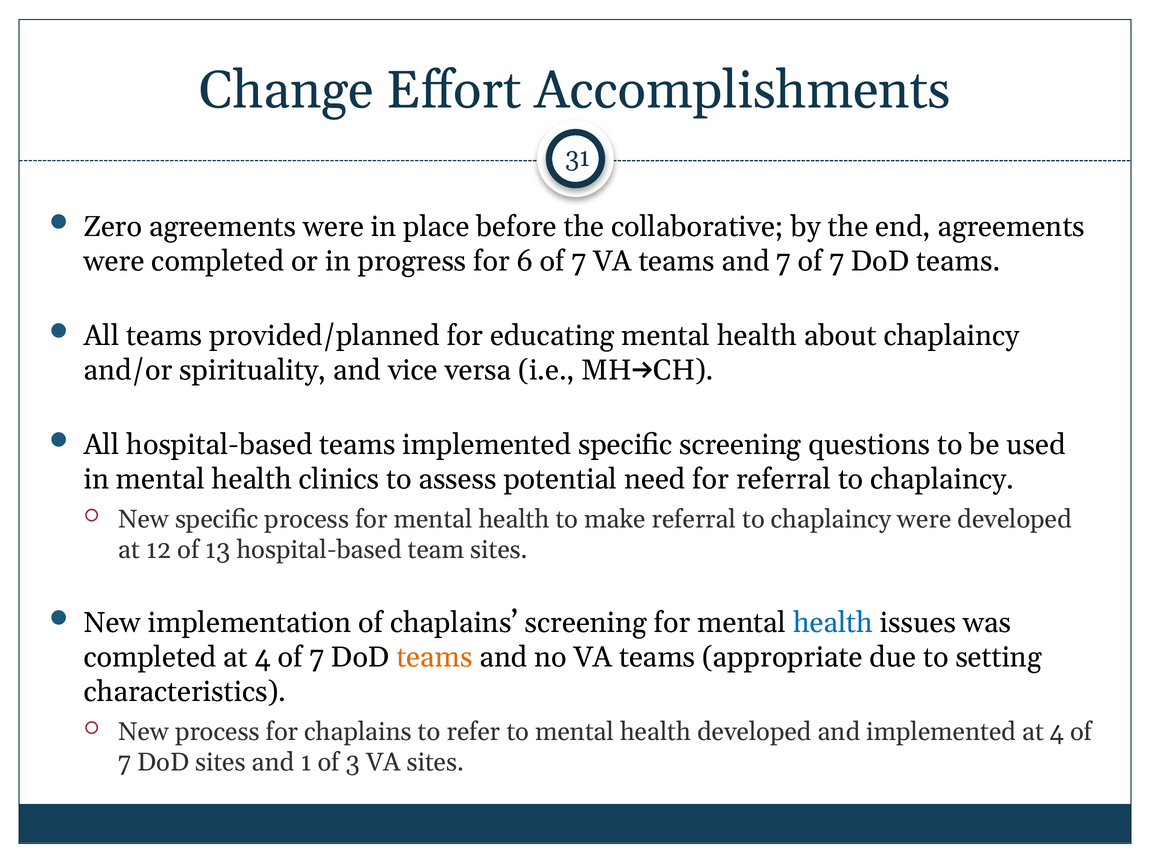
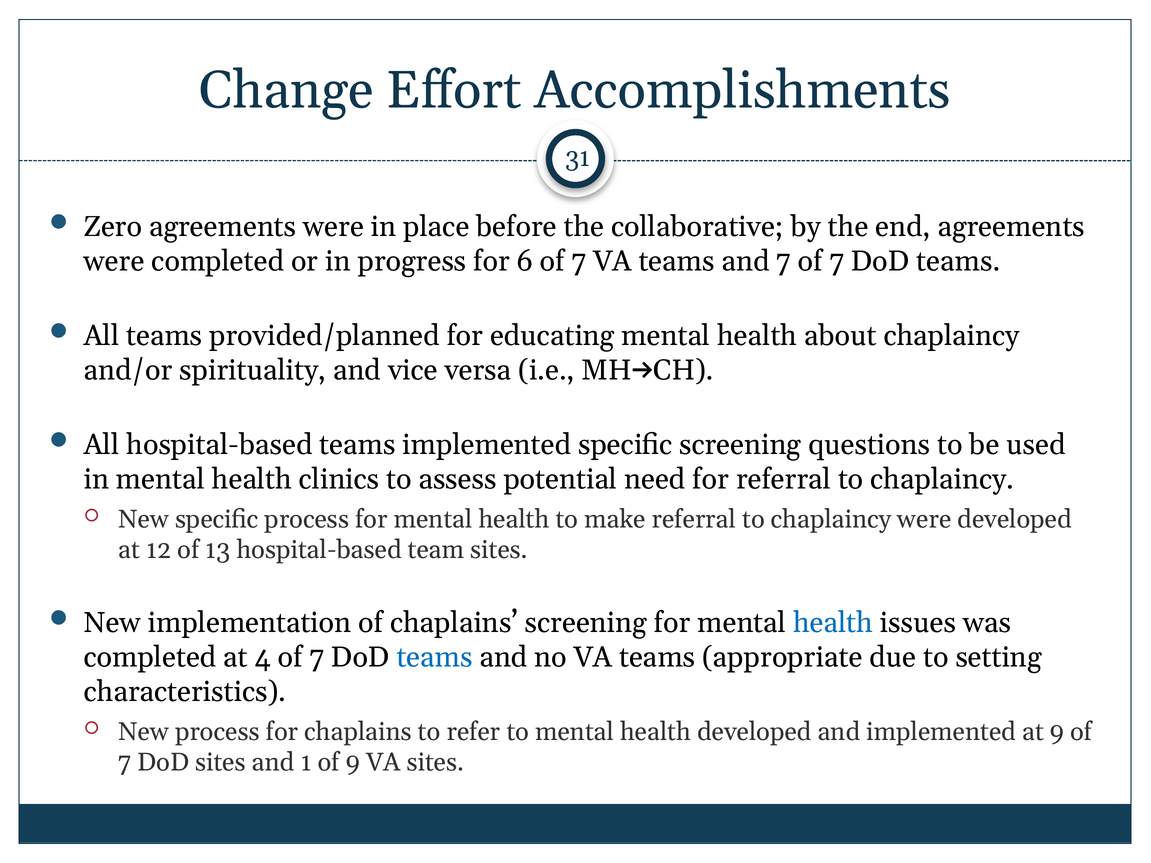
teams colour: orange -> blue (435, 657)
implemented at 4: 4 -> 9 (1057, 732)
of 3: 3 -> 9 (353, 763)
